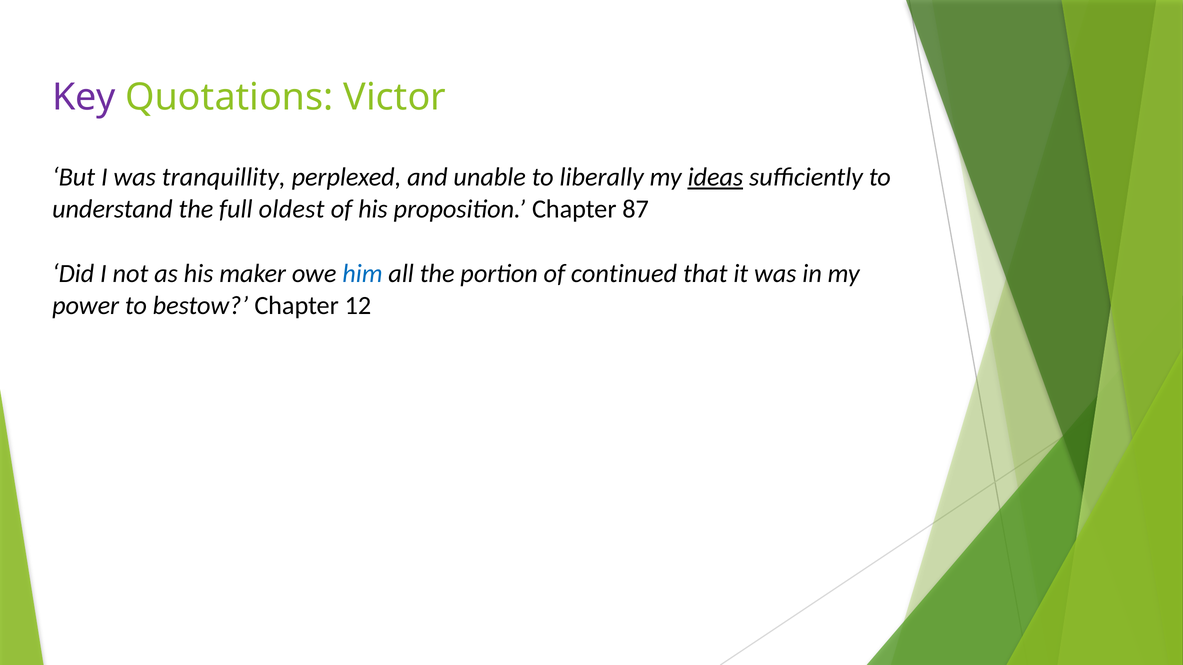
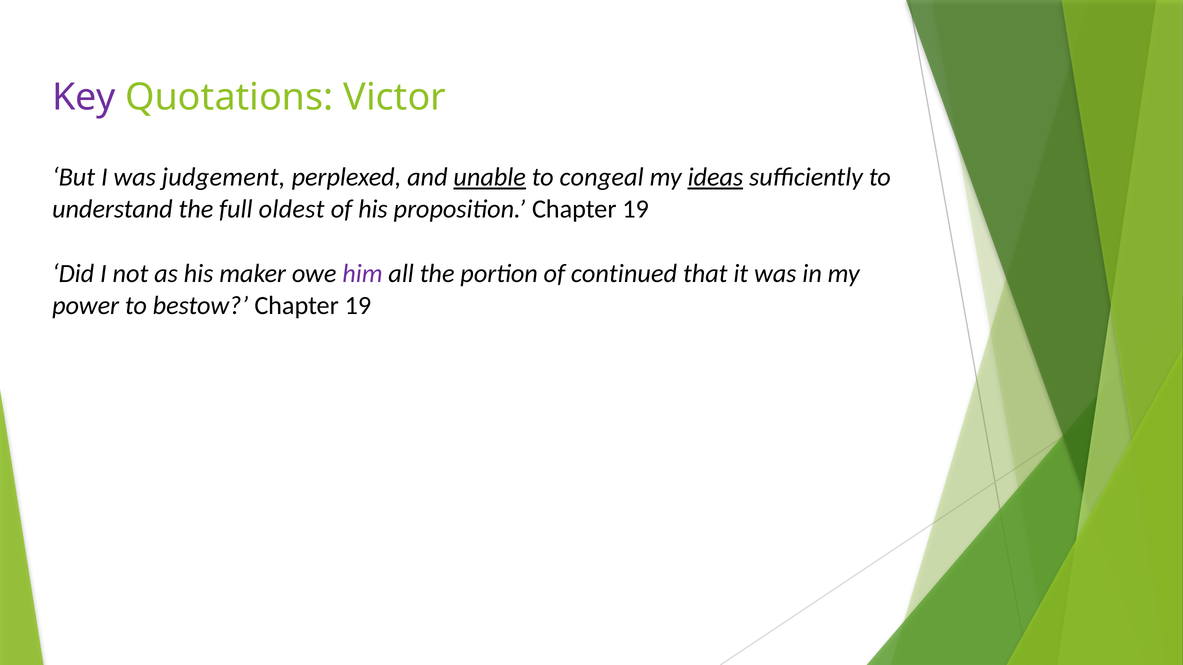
tranquillity: tranquillity -> judgement (224, 177)
unable underline: none -> present (490, 177)
liberally: liberally -> congeal (602, 177)
proposition Chapter 87: 87 -> 19 (636, 209)
him colour: blue -> purple (362, 274)
bestow Chapter 12: 12 -> 19 (358, 306)
